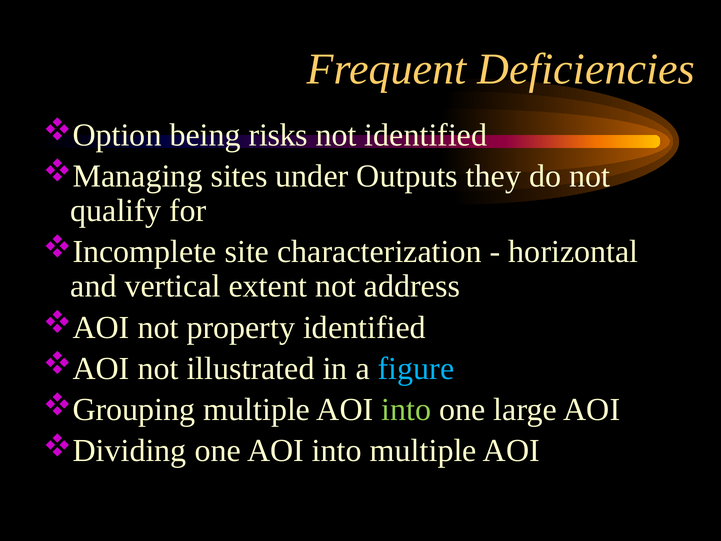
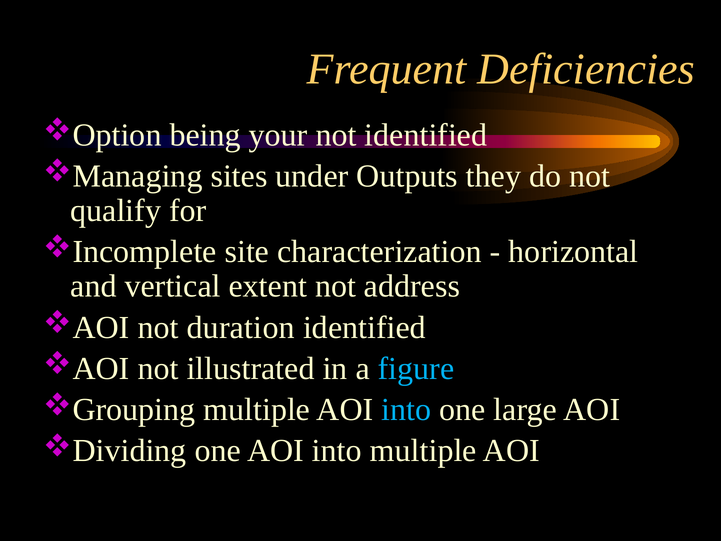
risks: risks -> your (278, 135)
property: property -> duration (241, 327)
into colour: light green -> light blue (406, 409)
